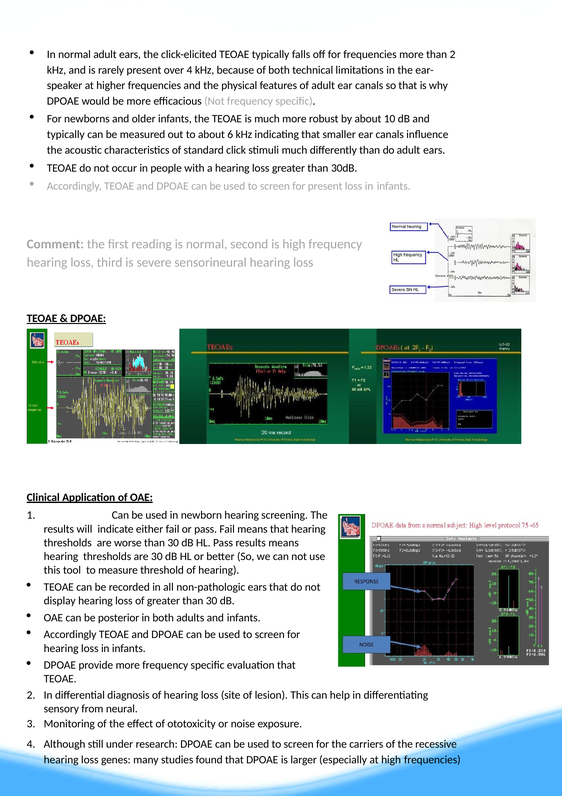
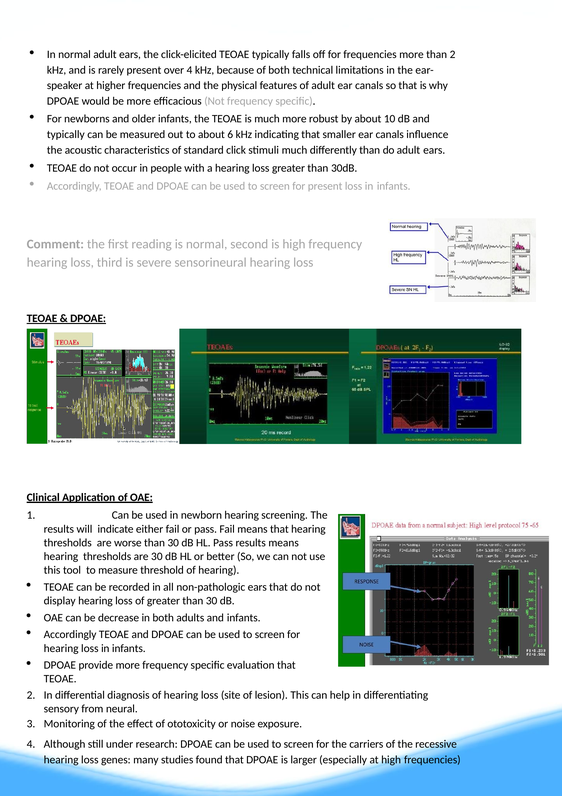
posterior: posterior -> decrease (119, 617)
